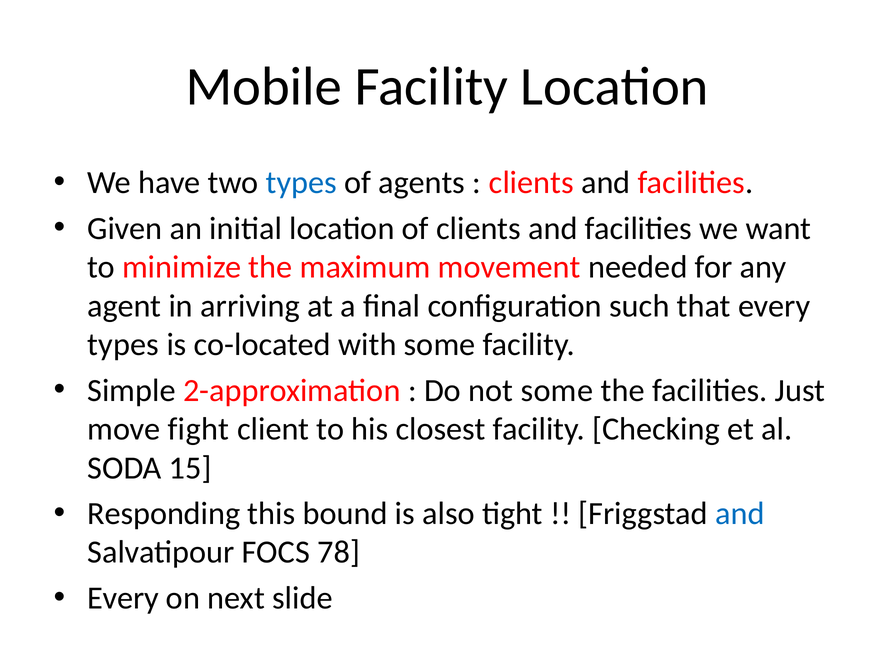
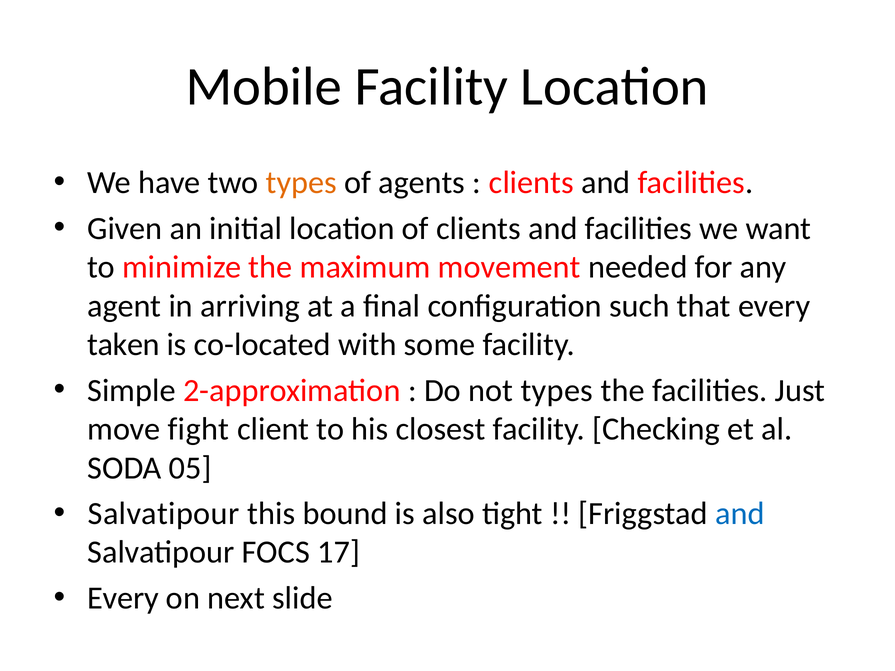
types colour: blue -> orange (301, 183)
types: types -> taken (123, 345)
not some: some -> types (557, 391)
15: 15 -> 05 (190, 468)
Responding: Responding -> Salvatipour (164, 514)
78: 78 -> 17 (339, 553)
